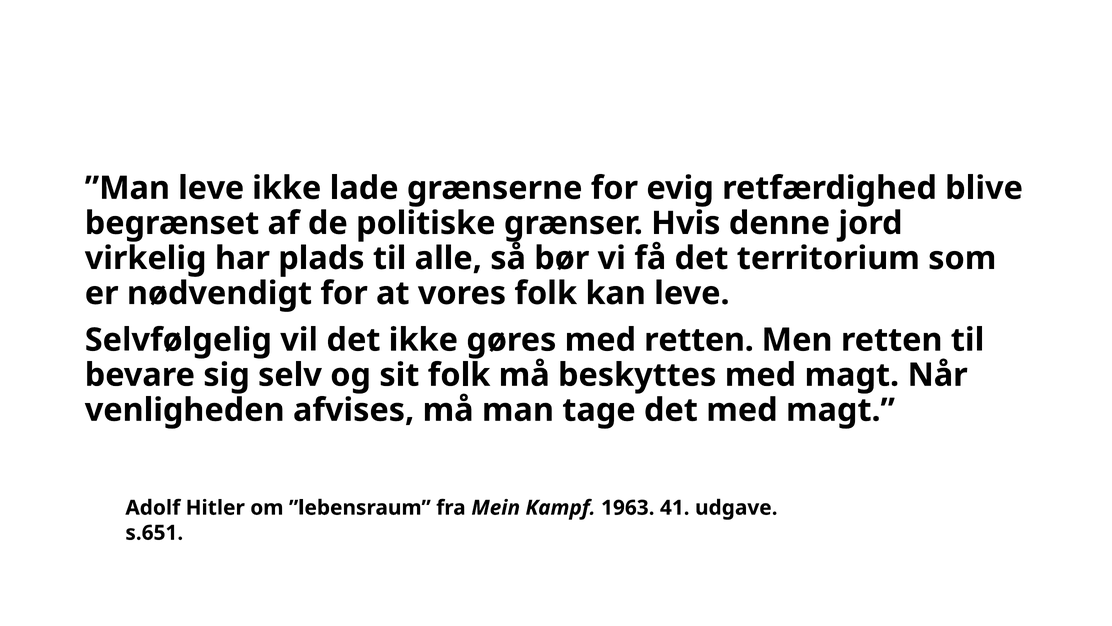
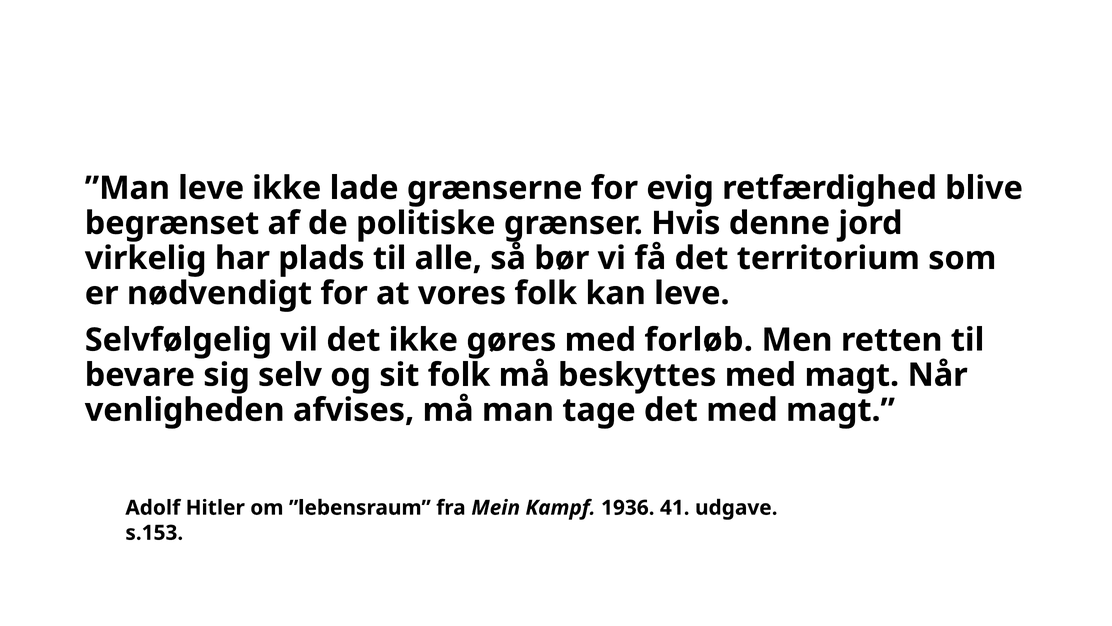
med retten: retten -> forløb (699, 340)
1963: 1963 -> 1936 (628, 507)
s.651: s.651 -> s.153 (154, 532)
